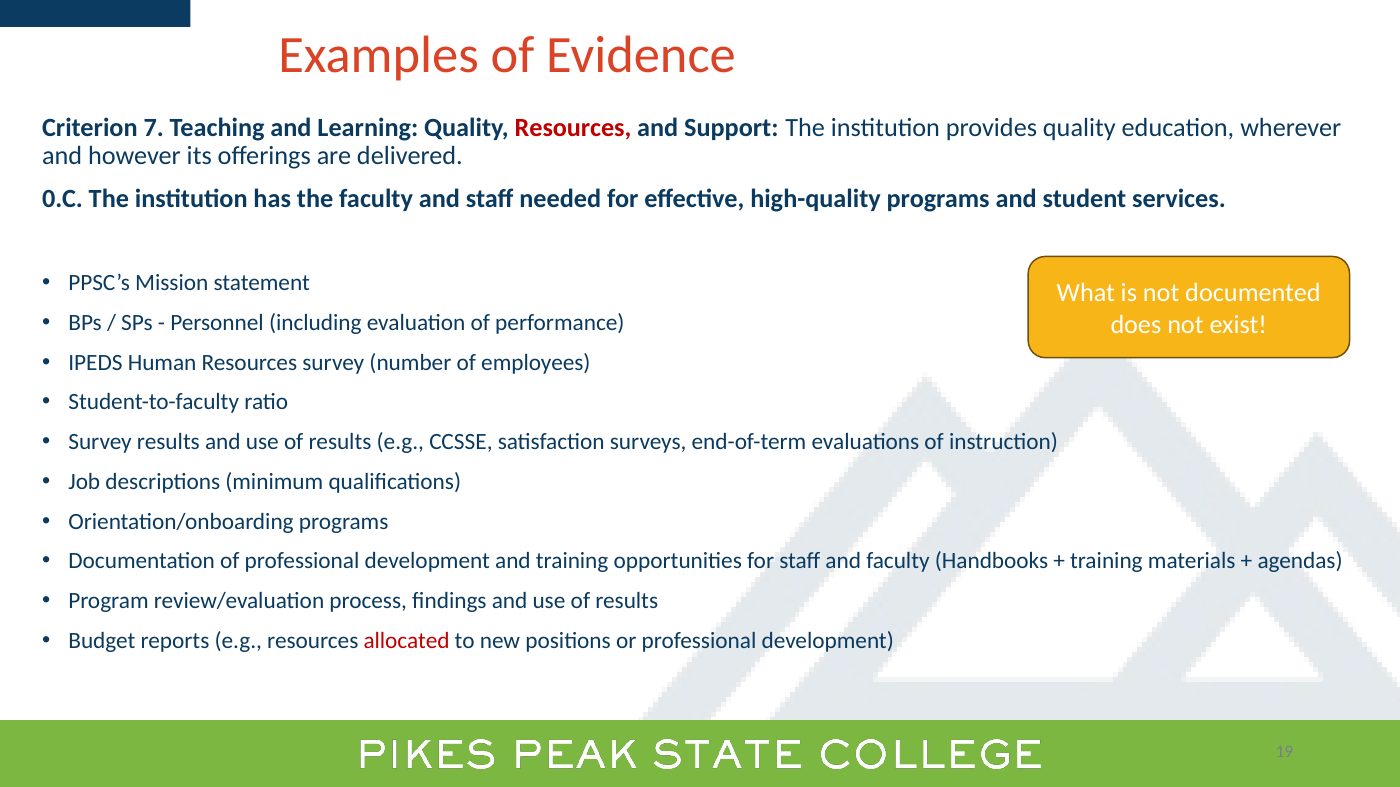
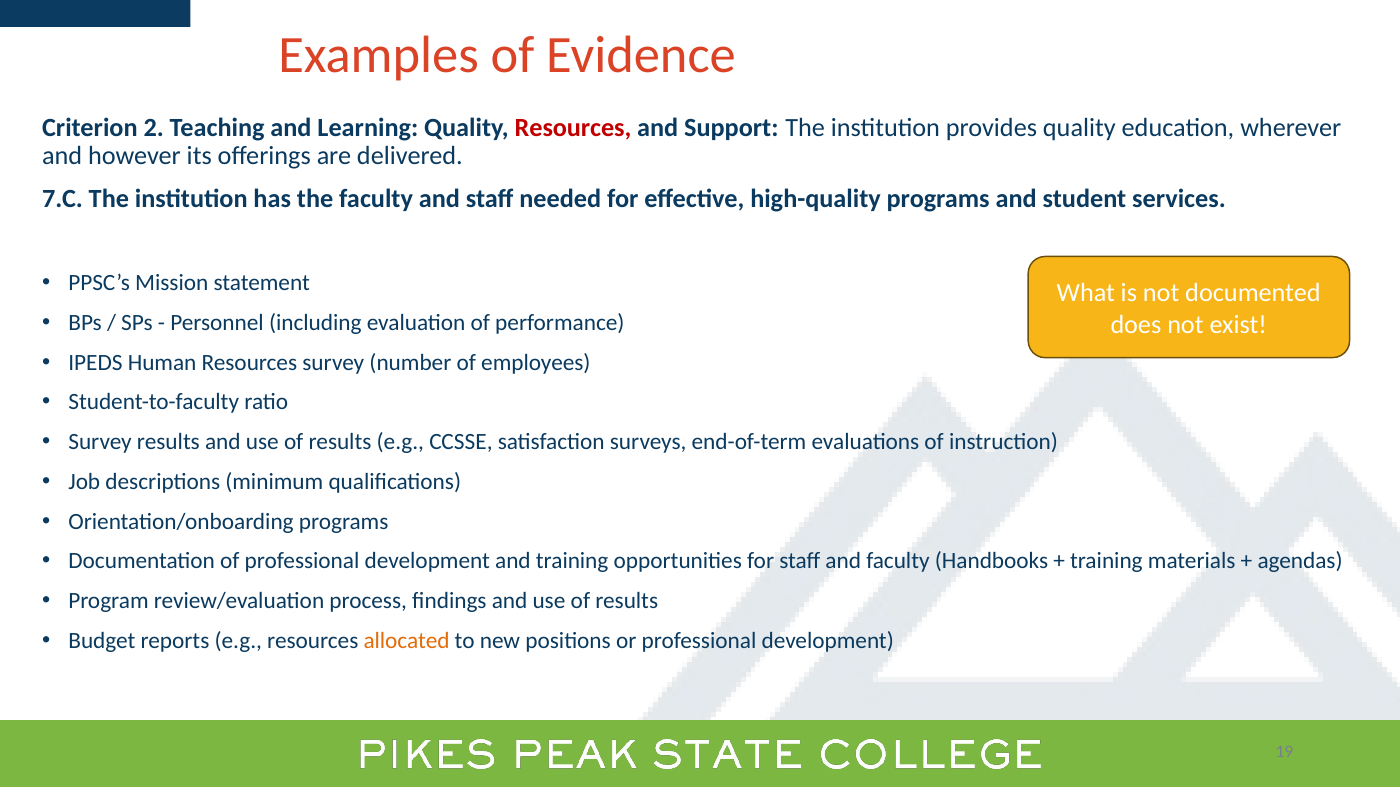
7: 7 -> 2 (154, 128)
0.C: 0.C -> 7.C (63, 199)
allocated colour: red -> orange (407, 641)
